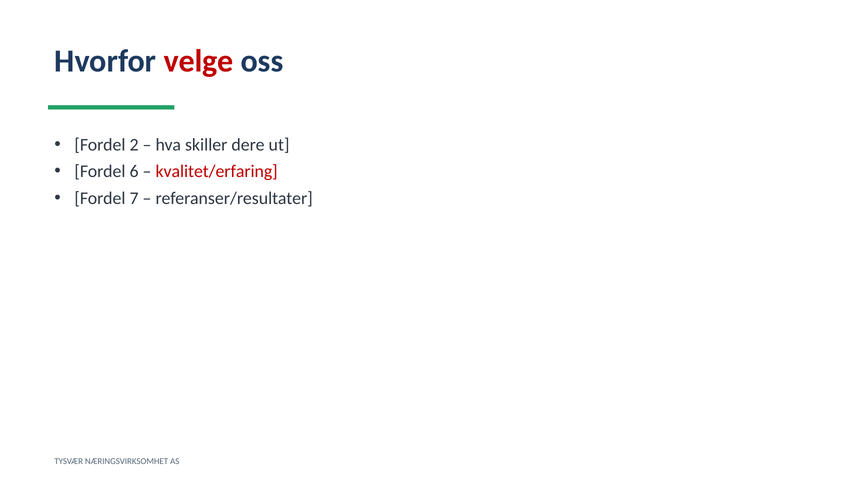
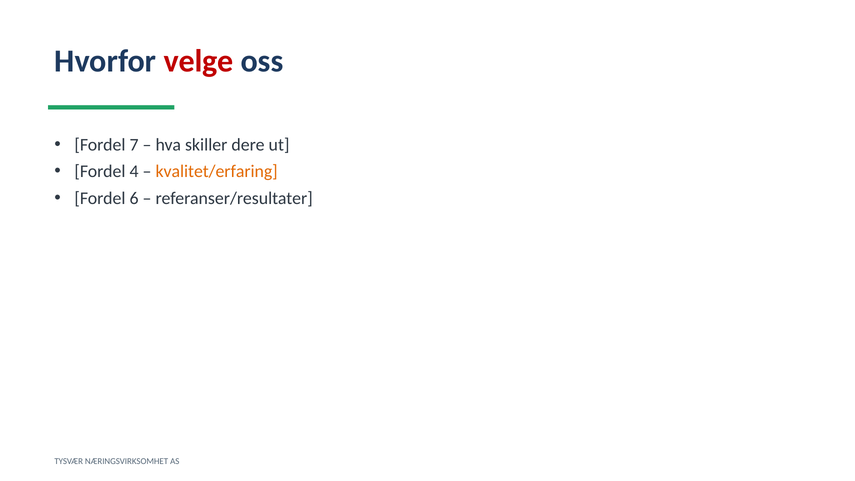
2: 2 -> 7 (134, 145)
6: 6 -> 4 (134, 172)
kvalitet/erfaring colour: red -> orange (217, 172)
7: 7 -> 6 (134, 198)
